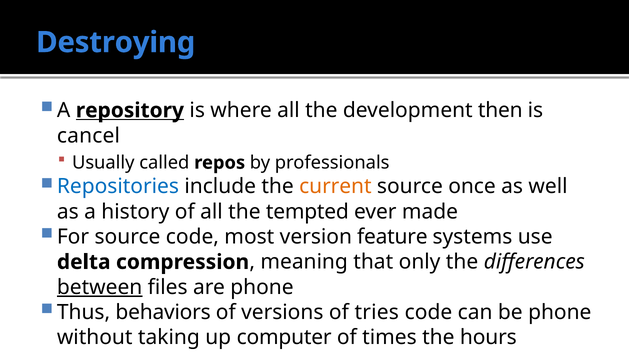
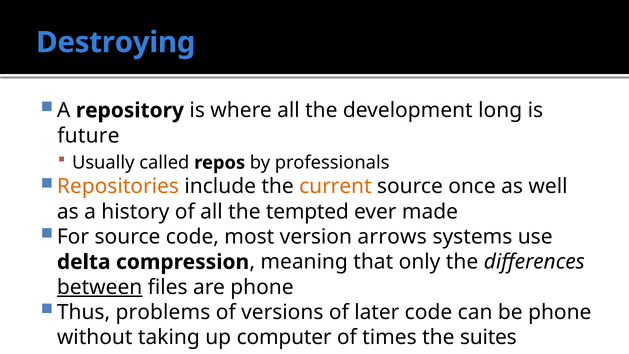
repository underline: present -> none (130, 110)
then: then -> long (500, 110)
cancel: cancel -> future (88, 136)
Repositories colour: blue -> orange (118, 186)
feature: feature -> arrows (392, 237)
behaviors: behaviors -> problems (163, 312)
tries: tries -> later (377, 312)
hours: hours -> suites (488, 337)
